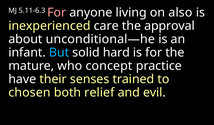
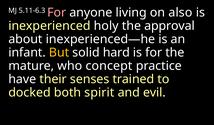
care: care -> holy (106, 26)
unconditional—he: unconditional—he -> inexperienced—he (100, 39)
But colour: light blue -> yellow (59, 53)
chosen: chosen -> docked (30, 93)
relief: relief -> spirit (99, 93)
